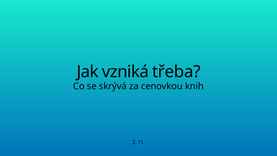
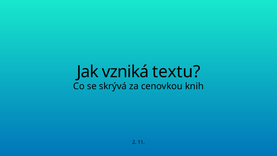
třeba: třeba -> textu (176, 72)
